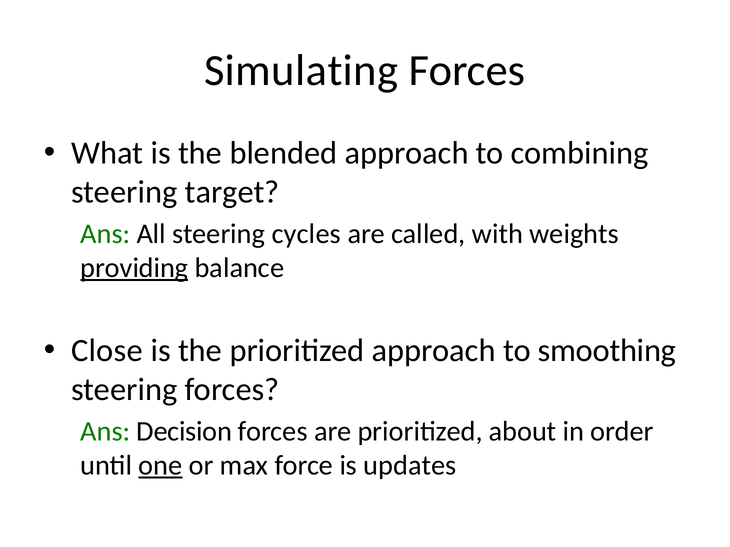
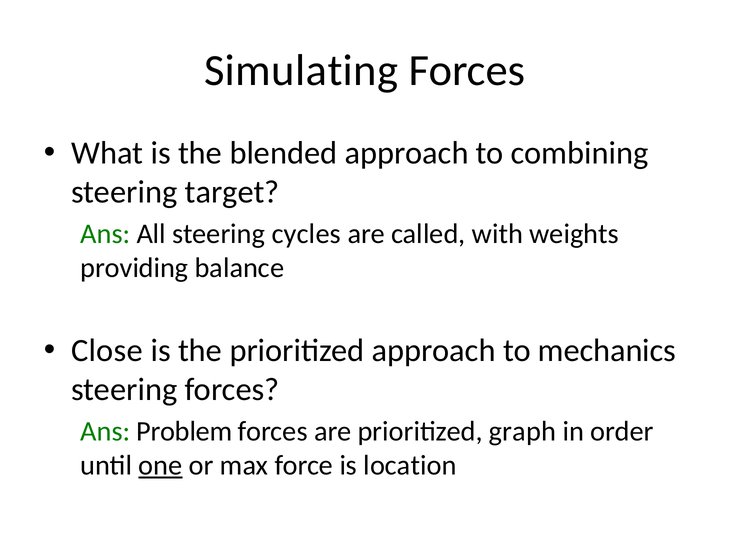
providing underline: present -> none (134, 268)
smoothing: smoothing -> mechanics (607, 351)
Decision: Decision -> Problem (184, 432)
about: about -> graph (523, 432)
updates: updates -> location (410, 466)
